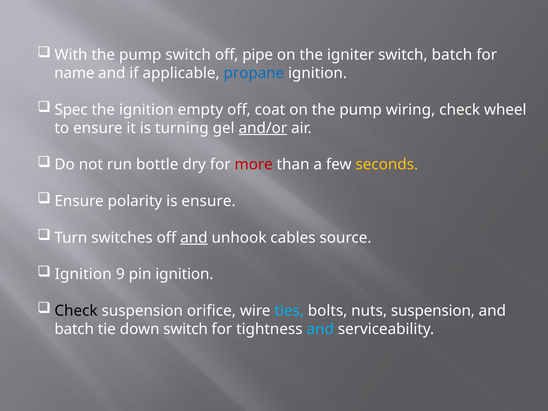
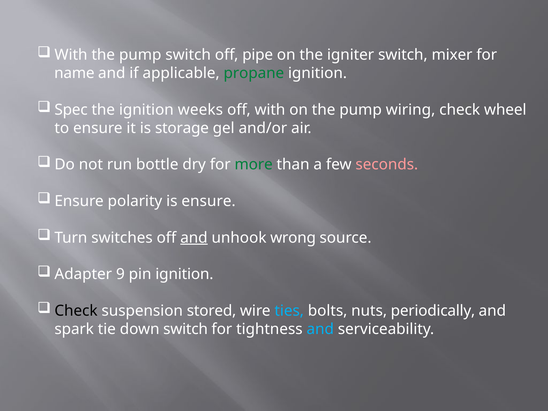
switch batch: batch -> mixer (452, 55)
propane colour: blue -> green (254, 73)
empty: empty -> weeks (200, 110)
off coat: coat -> with (270, 110)
turning: turning -> storage (182, 128)
and/or underline: present -> none (263, 128)
more colour: red -> green (254, 165)
seconds colour: yellow -> pink (387, 165)
cables: cables -> wrong (293, 238)
Ignition: Ignition -> Adapter (83, 274)
orifice: orifice -> stored (212, 311)
nuts suspension: suspension -> periodically (433, 311)
batch: batch -> spark (74, 329)
